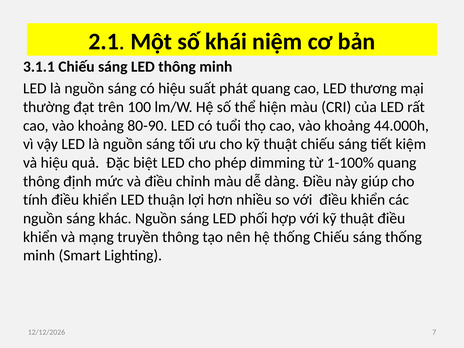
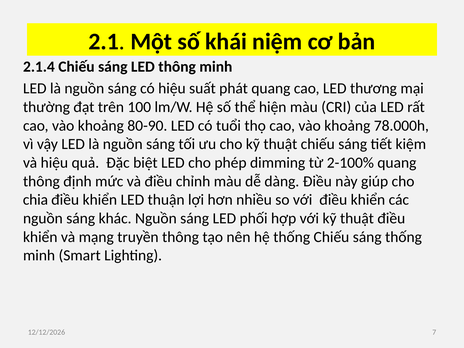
3.1.1: 3.1.1 -> 2.1.4 (39, 67)
44.000h: 44.000h -> 78.000h (401, 126)
1-100%: 1-100% -> 2-100% (350, 163)
tính: tính -> chia (35, 200)
